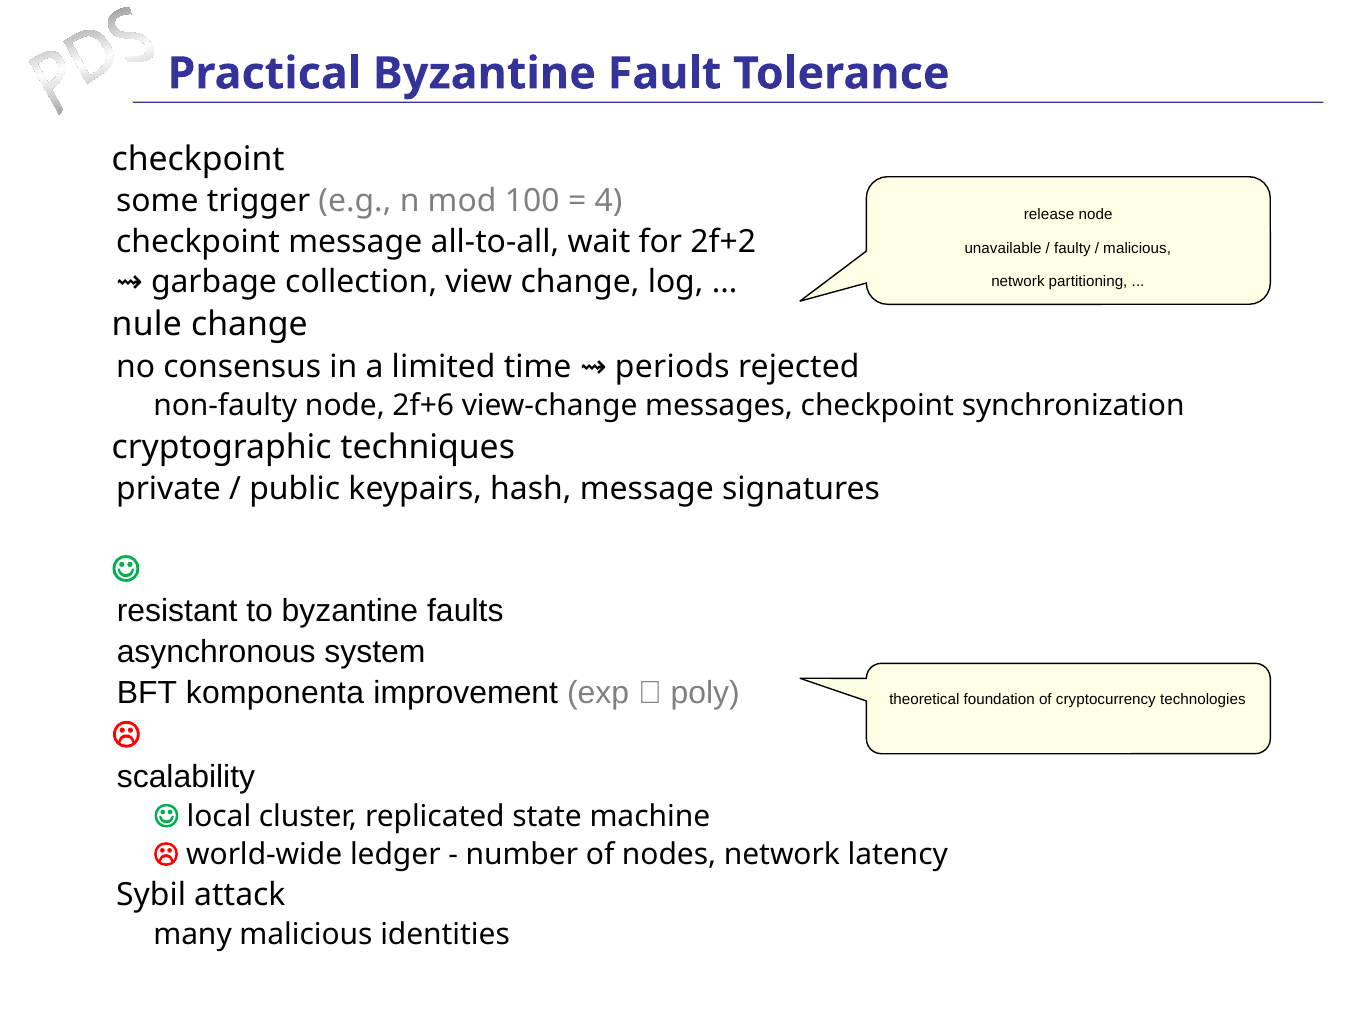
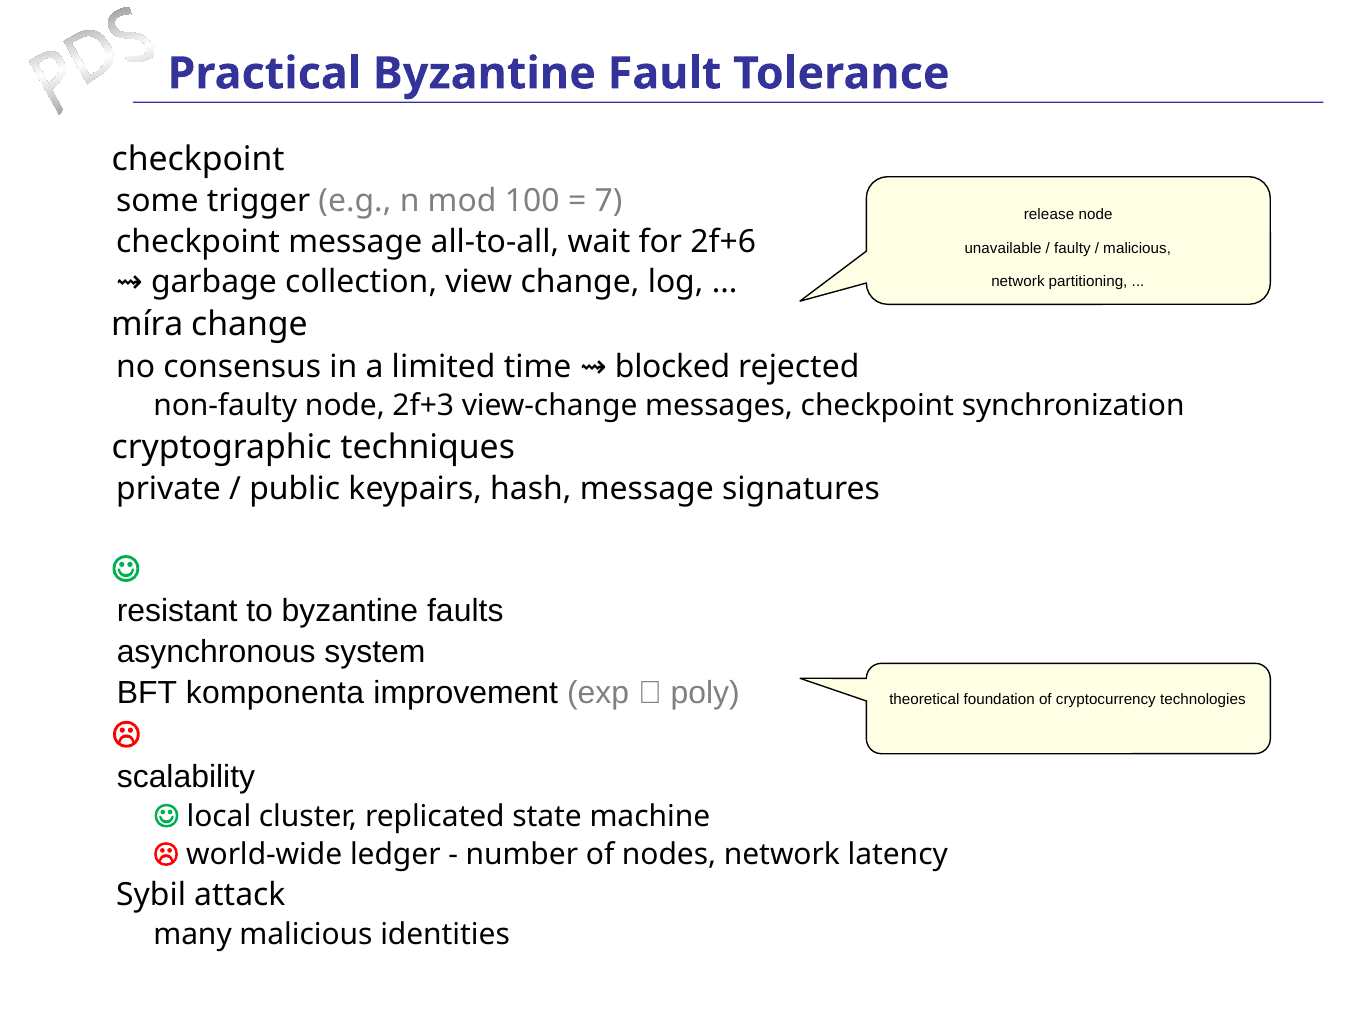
4: 4 -> 7 (608, 201)
2f+2: 2f+2 -> 2f+6 (723, 241)
nule: nule -> míra (147, 325)
periods: periods -> blocked (673, 366)
2f+6: 2f+6 -> 2f+3 (423, 406)
